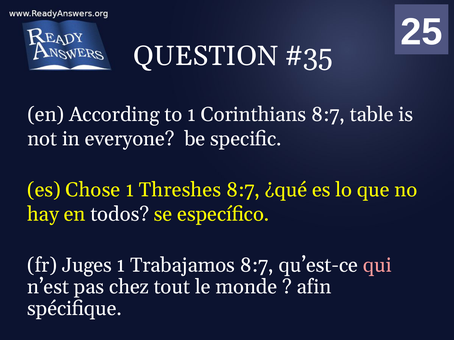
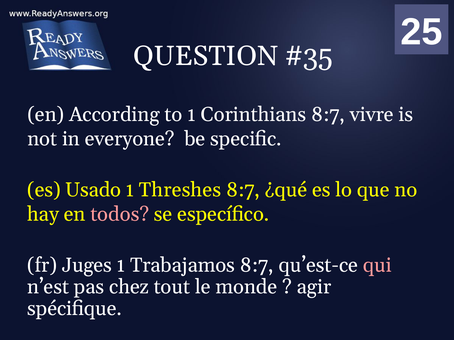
table: table -> vivre (372, 115)
Chose: Chose -> Usado (93, 190)
todos colour: white -> pink (120, 214)
afin: afin -> agir (314, 287)
